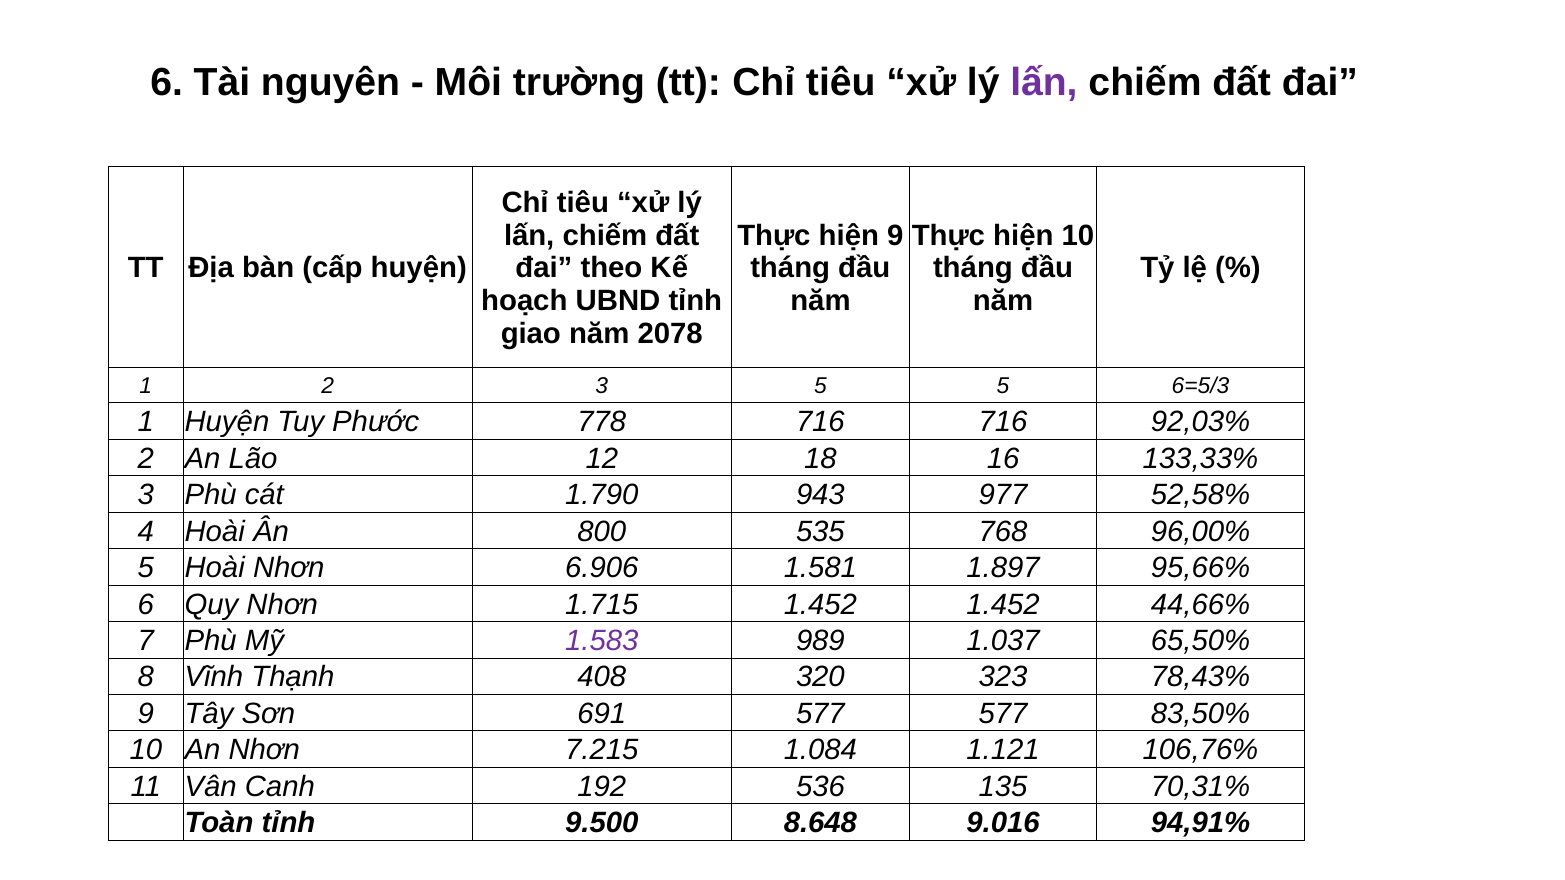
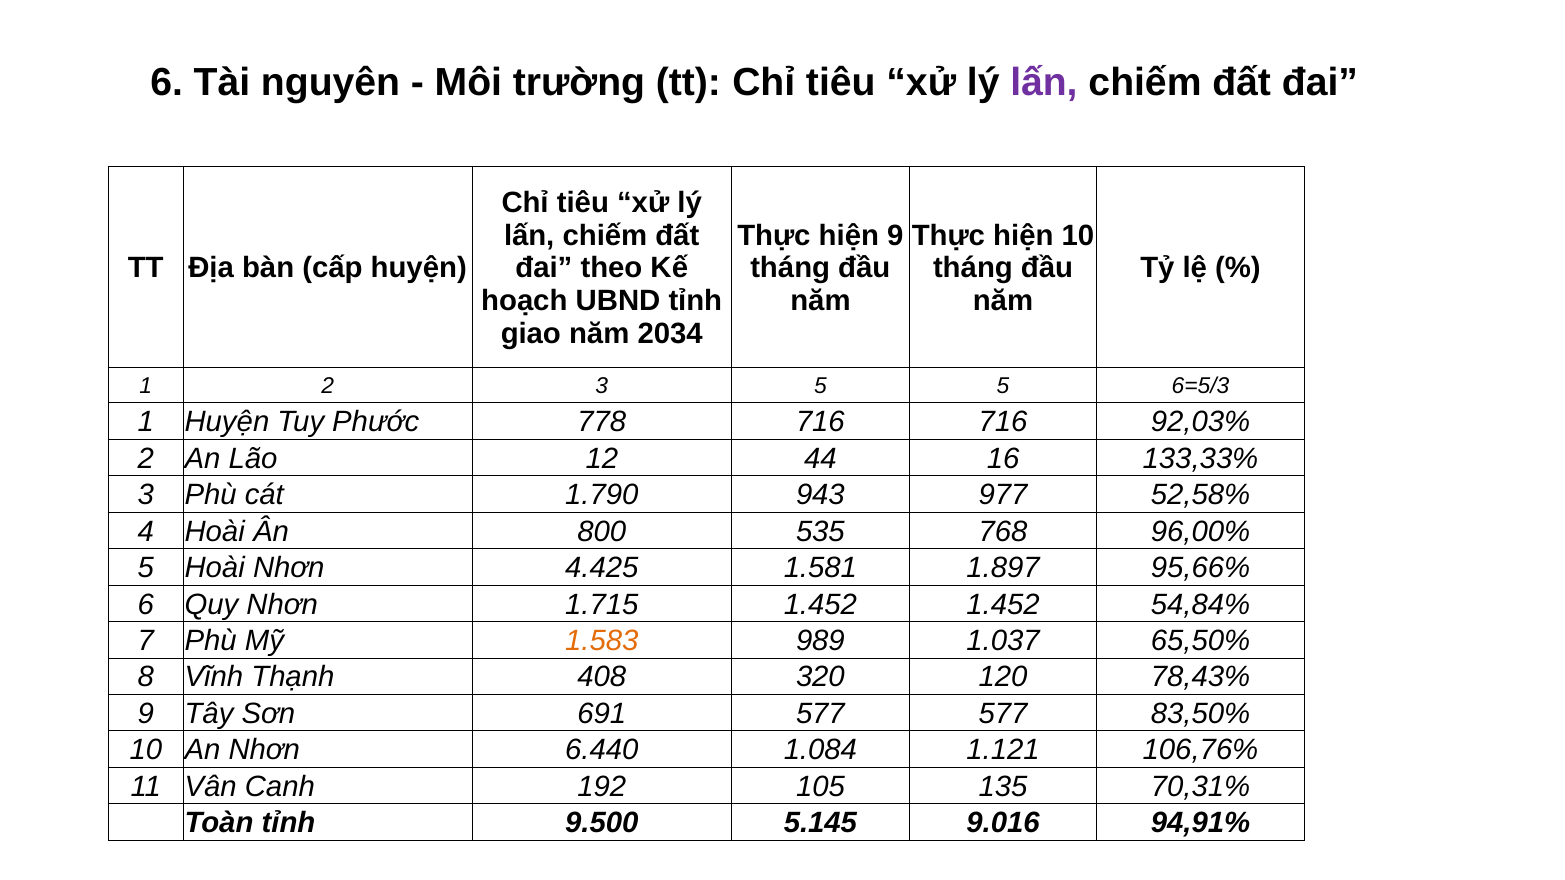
2078: 2078 -> 2034 (670, 334)
18: 18 -> 44 (820, 459)
6.906: 6.906 -> 4.425 (602, 568)
44,66%: 44,66% -> 54,84% (1201, 605)
1.583 colour: purple -> orange (602, 641)
323: 323 -> 120 (1003, 678)
7.215: 7.215 -> 6.440 (602, 750)
536: 536 -> 105 (820, 787)
8.648: 8.648 -> 5.145 (820, 823)
